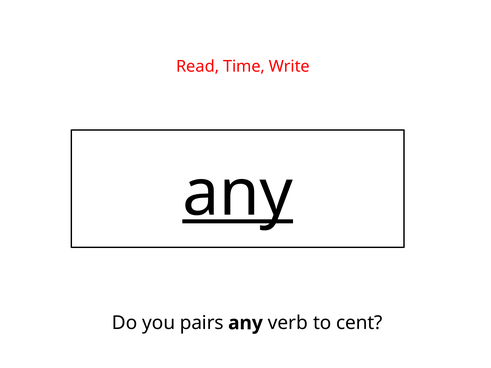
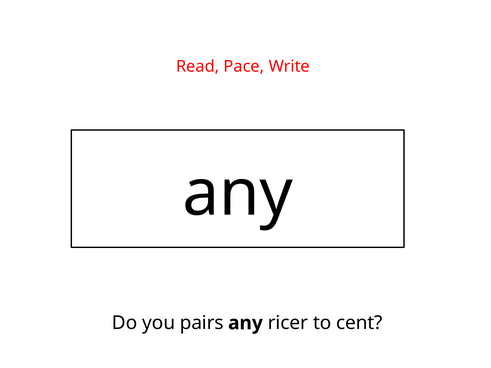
Time: Time -> Pace (244, 66)
any underline: present -> none (238, 193)
verb: verb -> ricer (288, 323)
